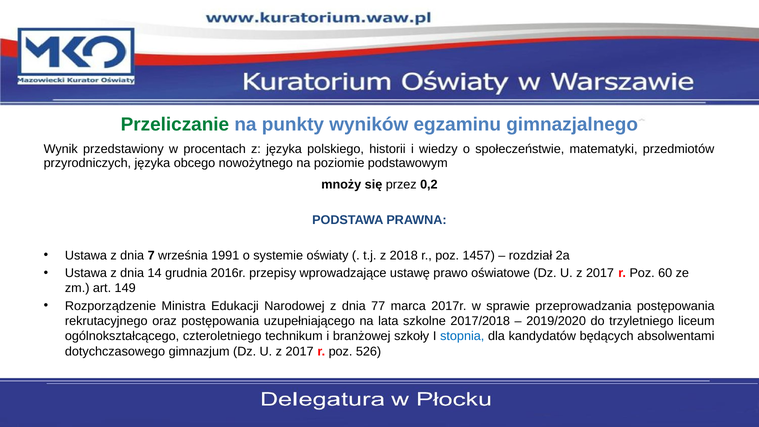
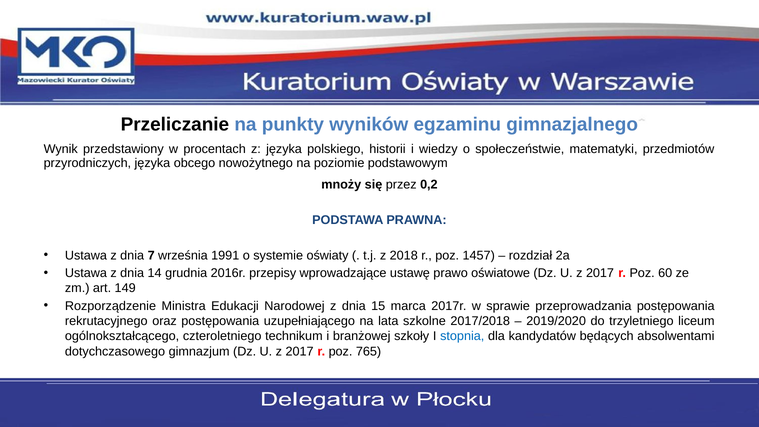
Przeliczanie colour: green -> black (175, 124)
77: 77 -> 15 (378, 306)
526: 526 -> 765 (369, 351)
